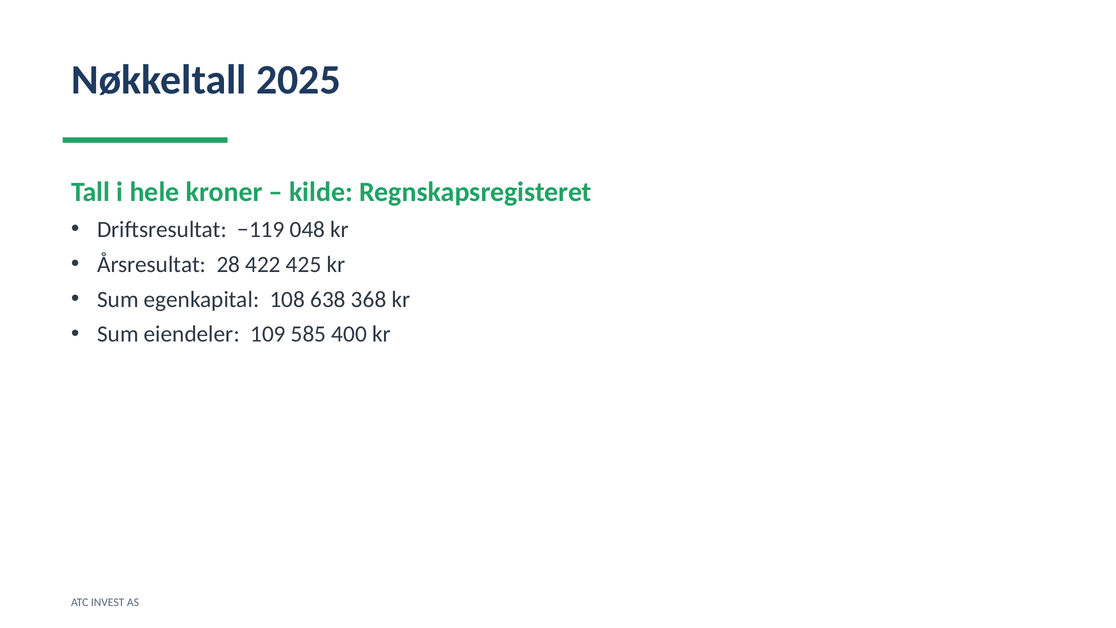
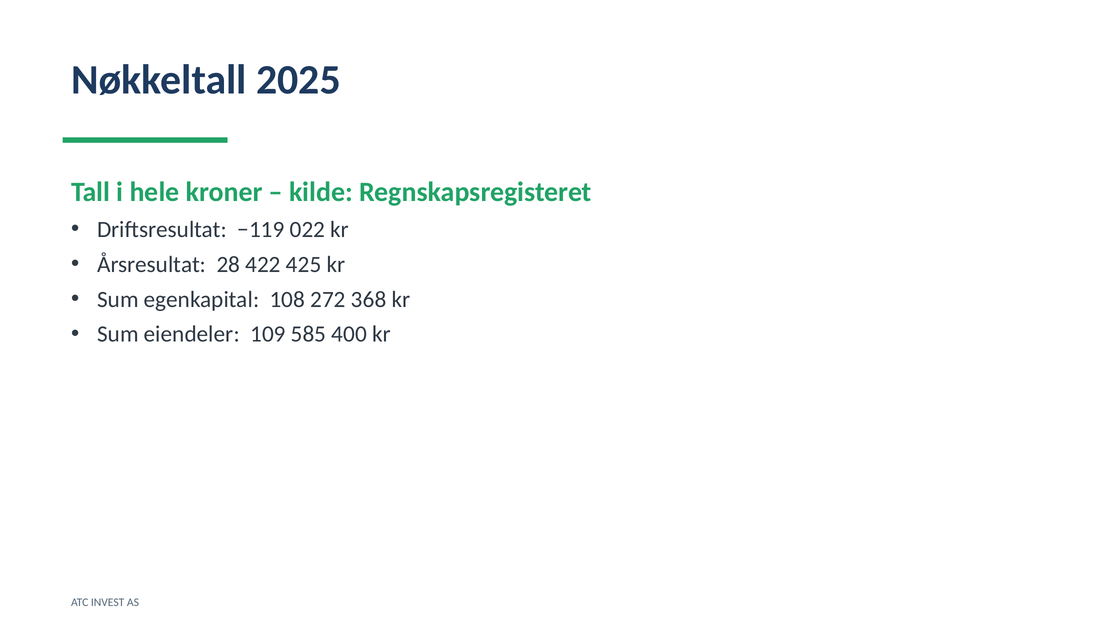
048: 048 -> 022 (307, 229)
638: 638 -> 272 (328, 299)
